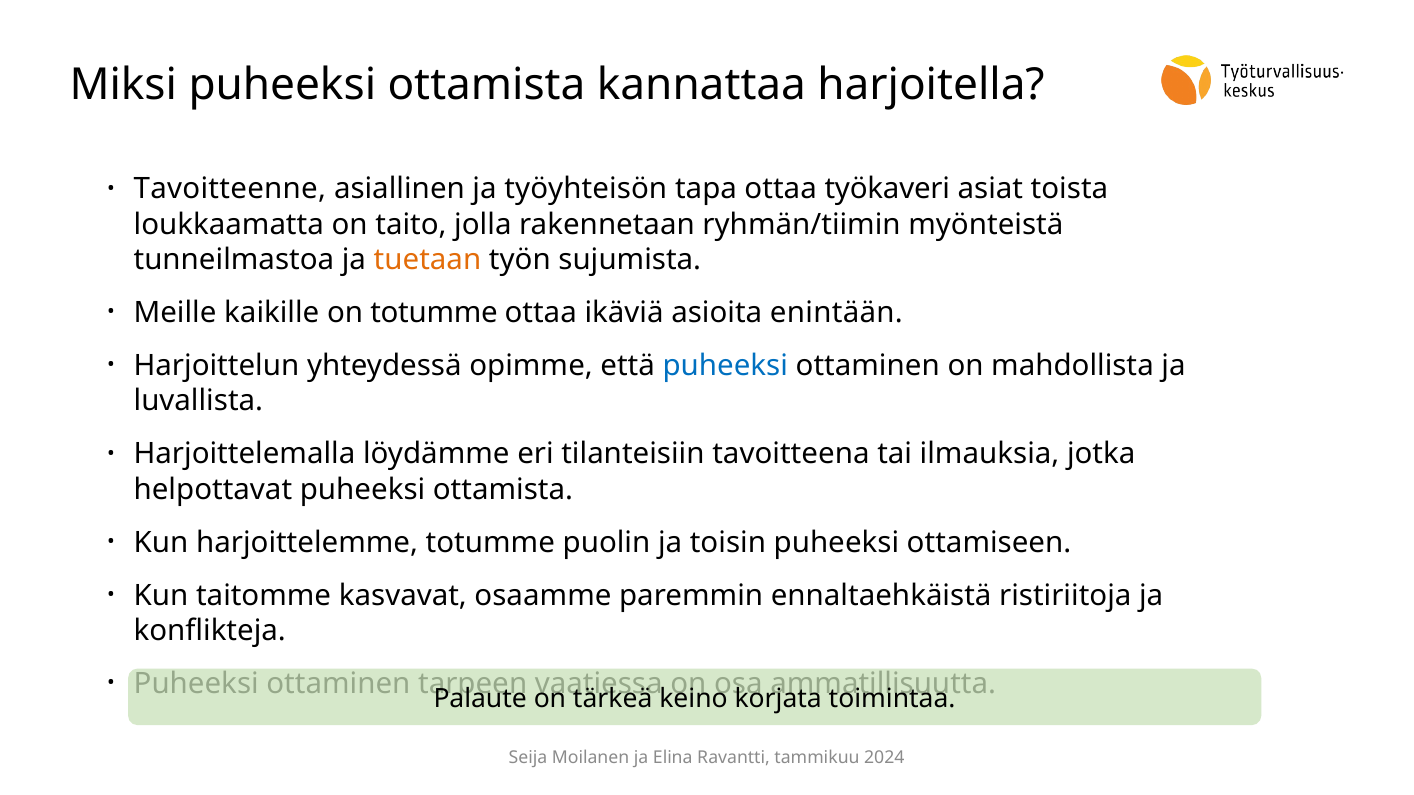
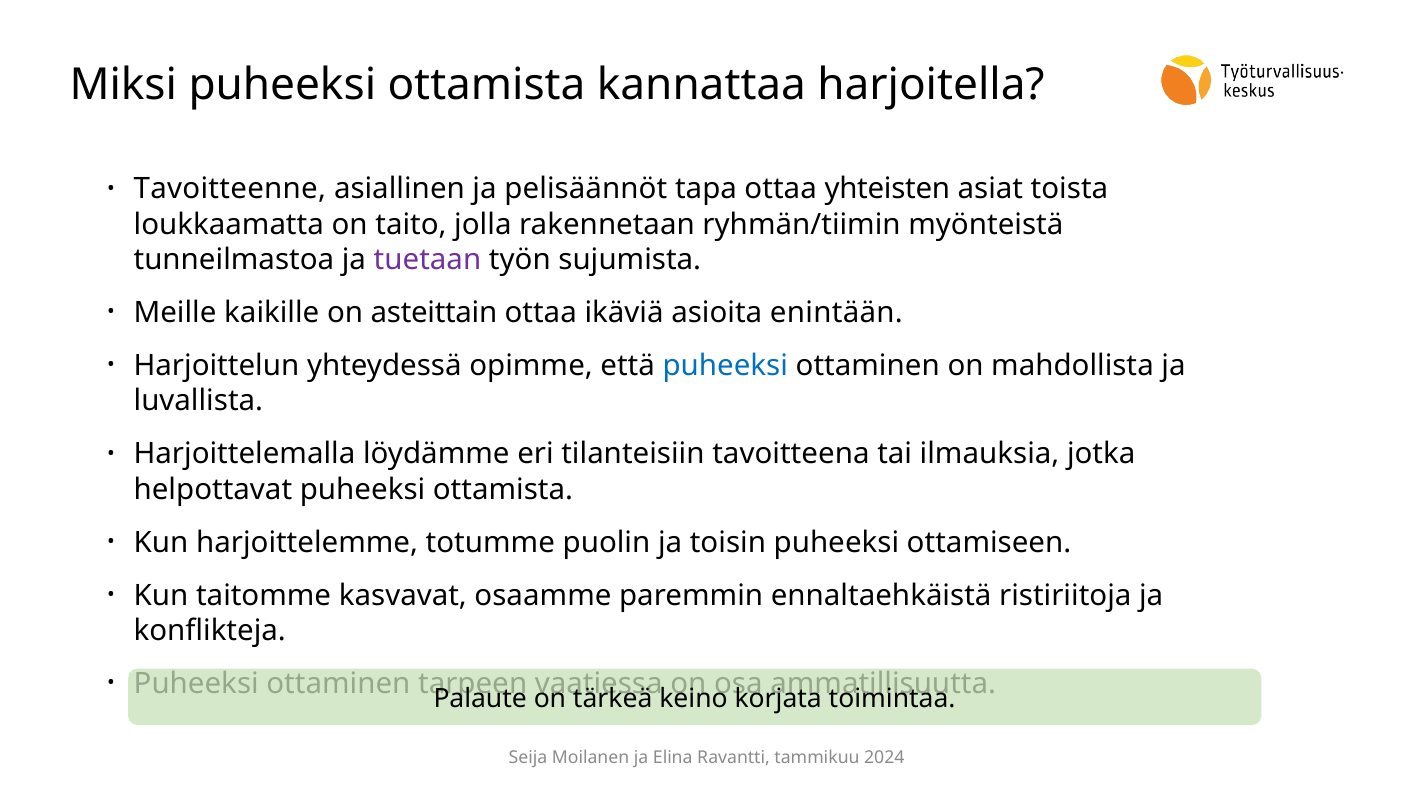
työyhteisön: työyhteisön -> pelisäännöt (586, 189)
työkaveri: työkaveri -> yhteisten (887, 189)
tuetaan colour: orange -> purple (427, 260)
on totumme: totumme -> asteittain (434, 313)
